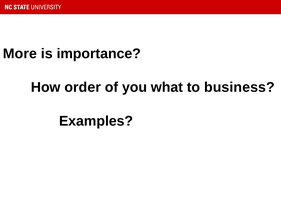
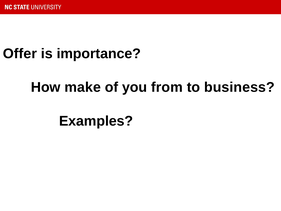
More: More -> Offer (20, 54)
order: order -> make (83, 87)
what: what -> from (167, 87)
